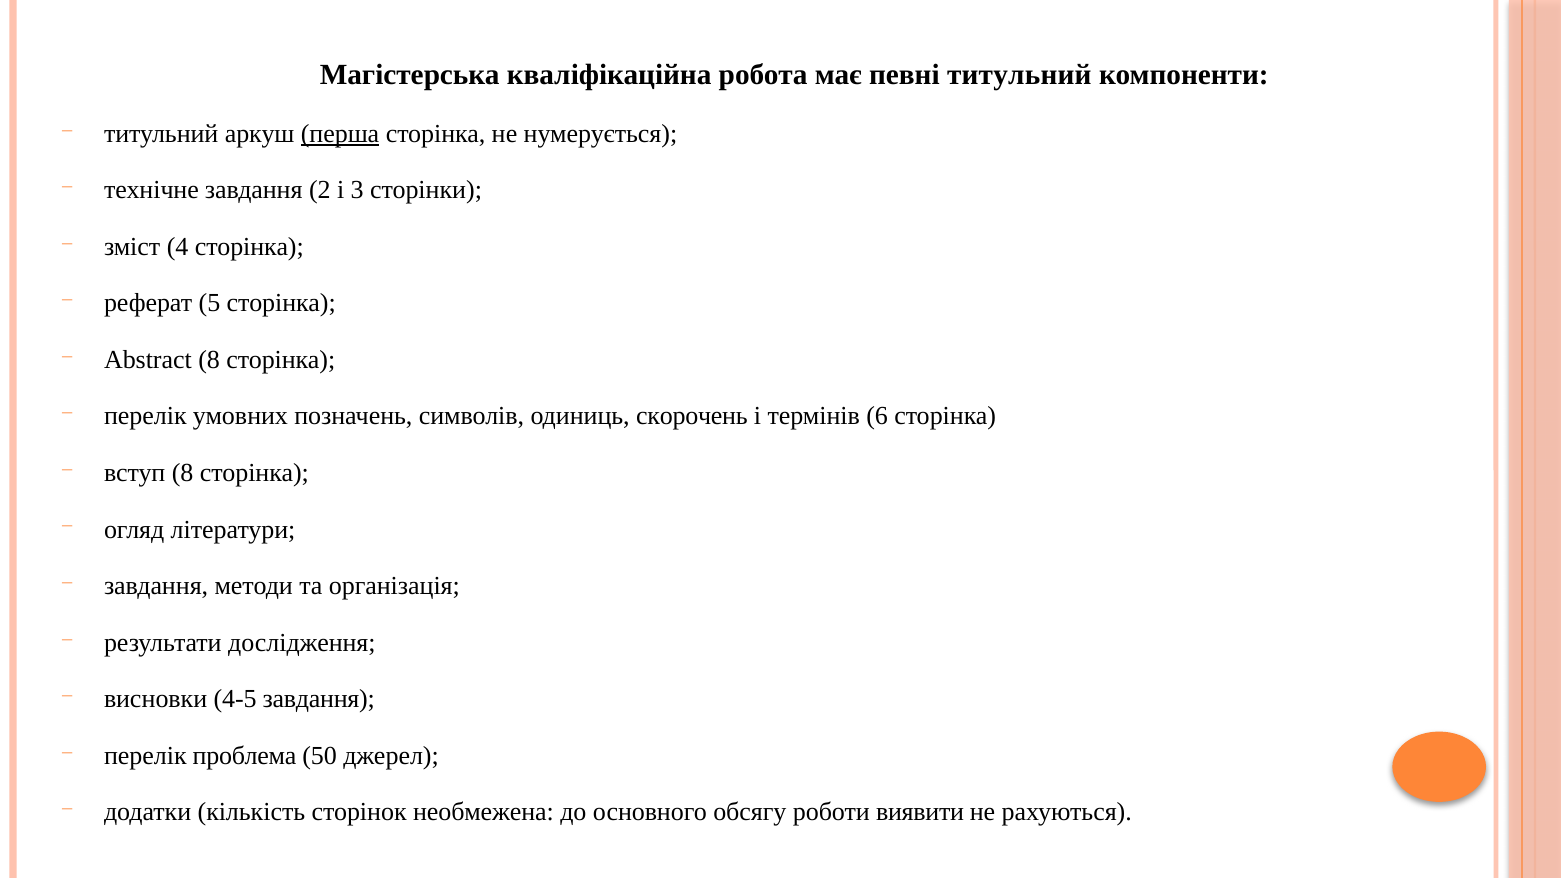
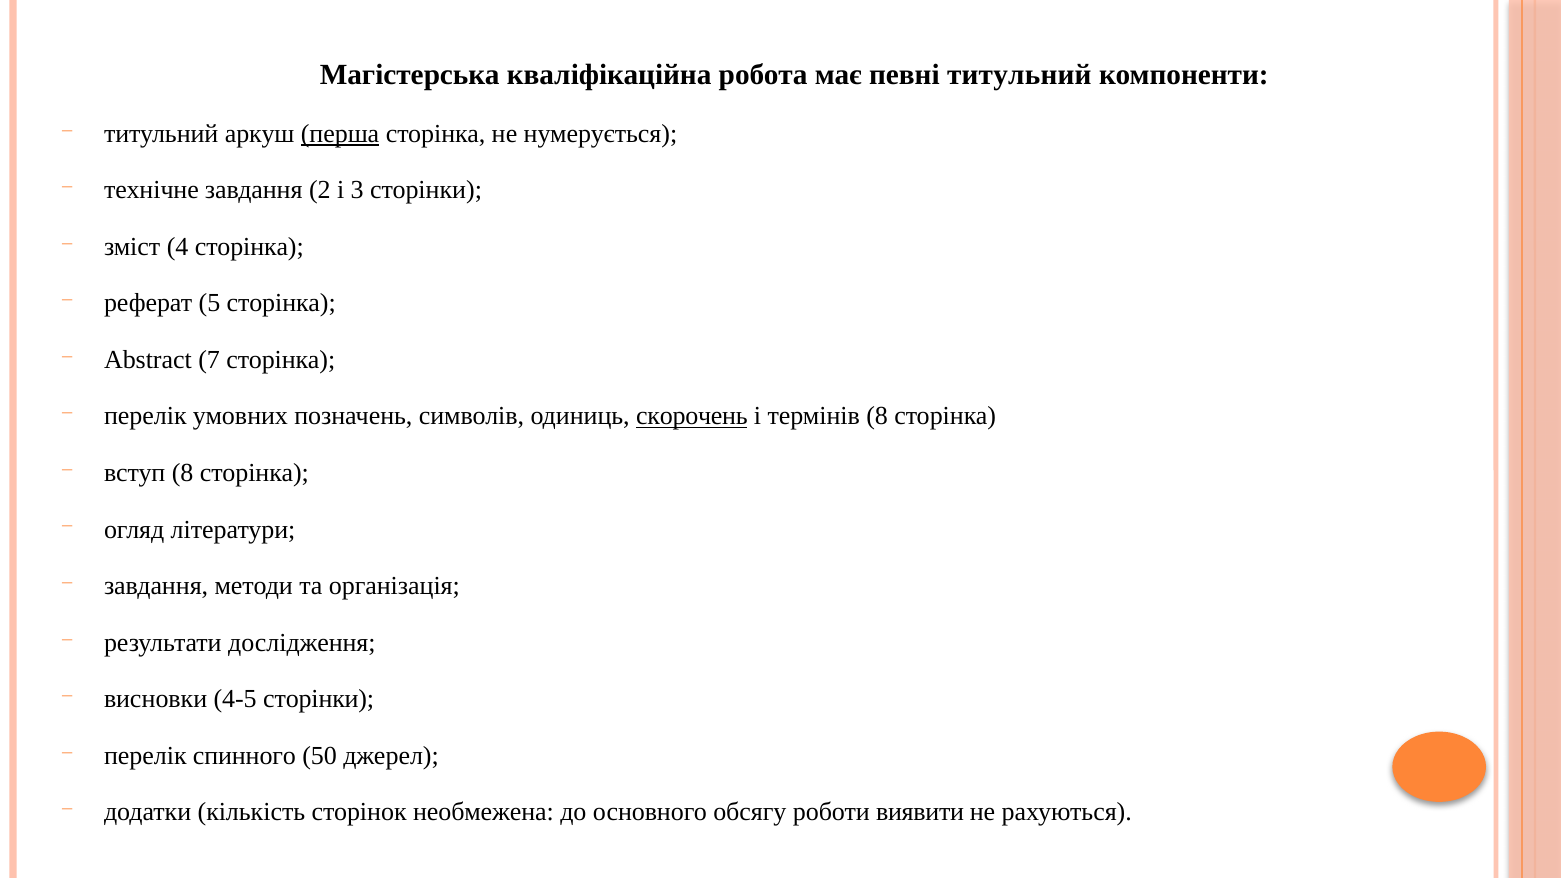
Abstract 8: 8 -> 7 (209, 360)
скорочень underline: none -> present (692, 416)
термінів 6: 6 -> 8 (877, 416)
4-5 завдання: завдання -> сторінки (319, 699)
проблема: проблема -> спинного (244, 756)
